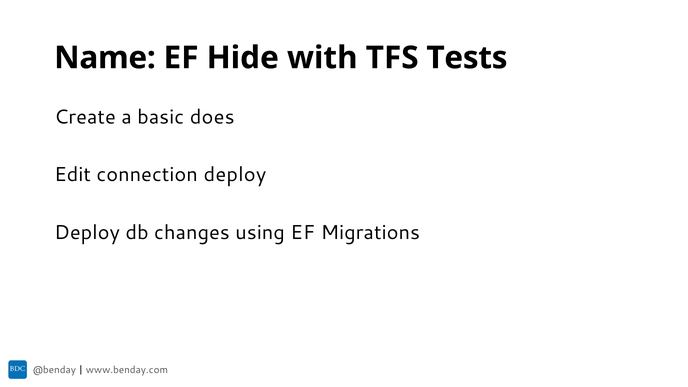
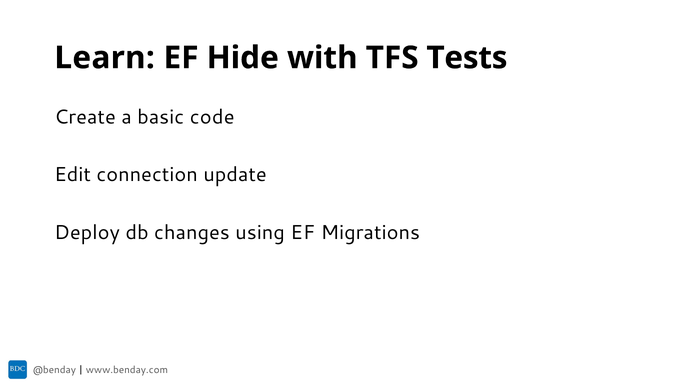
Name: Name -> Learn (105, 58)
does: does -> code (212, 117)
connection deploy: deploy -> update (235, 175)
